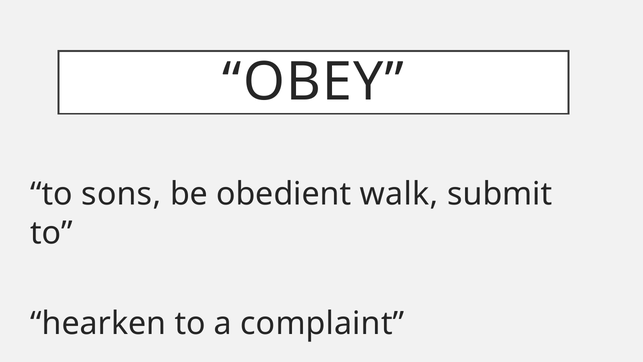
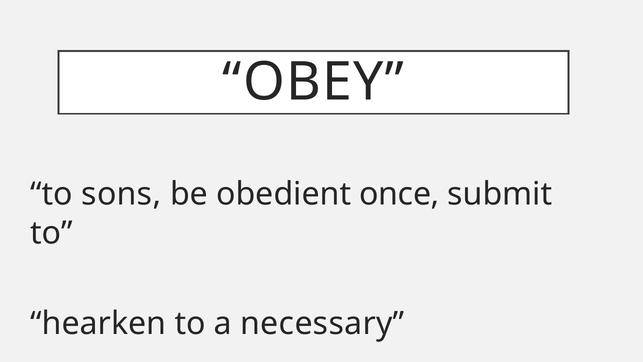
walk: walk -> once (399, 194)
complaint: complaint -> necessary (322, 323)
